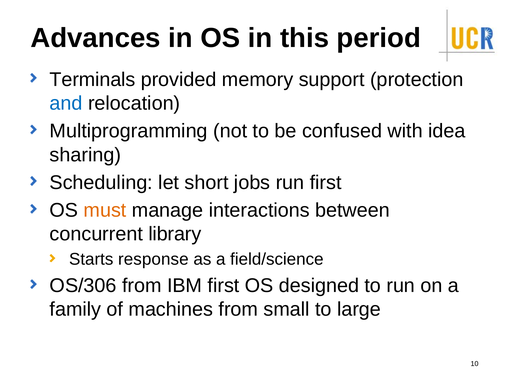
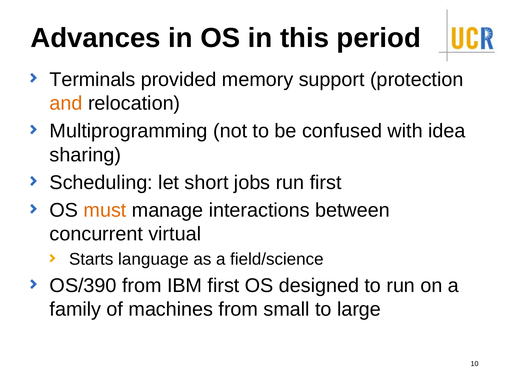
and colour: blue -> orange (66, 103)
library: library -> virtual (175, 234)
response: response -> language (153, 259)
OS/306: OS/306 -> OS/390 (83, 285)
